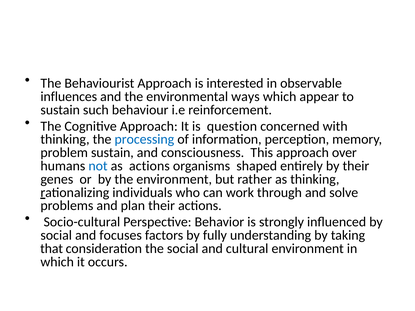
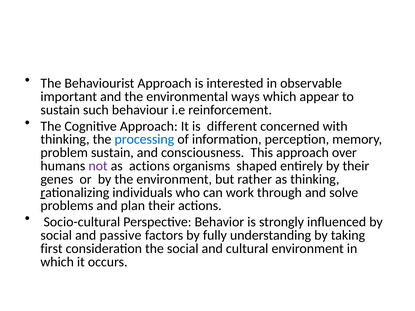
influences: influences -> important (69, 97)
question: question -> different (232, 126)
not colour: blue -> purple (98, 166)
focuses: focuses -> passive (121, 235)
that: that -> first (52, 249)
